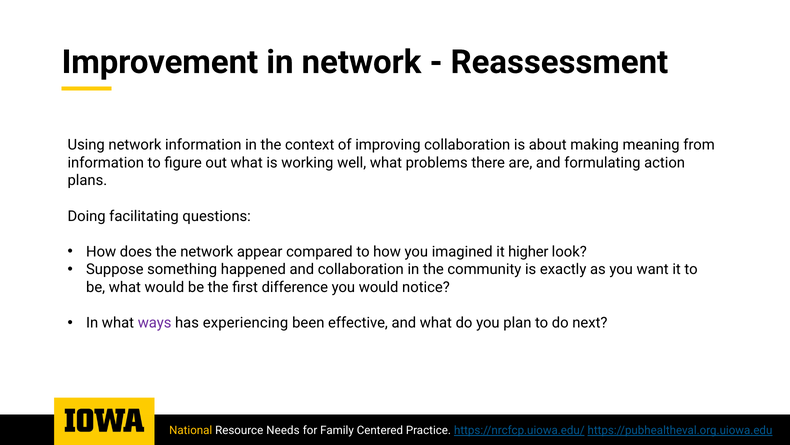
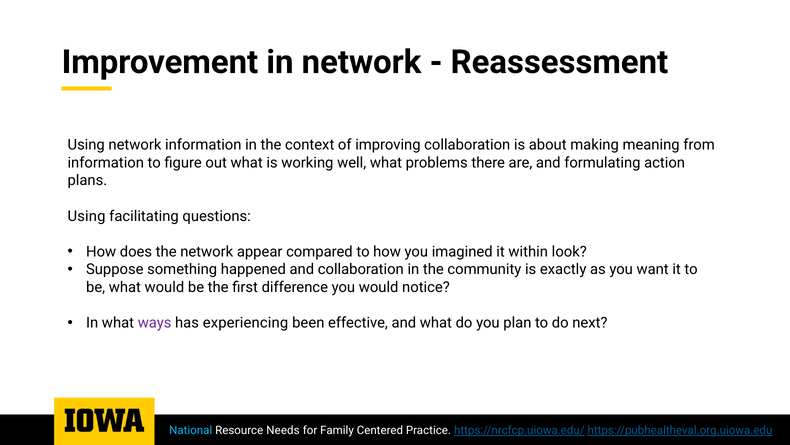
Doing: Doing -> Using (87, 216)
higher: higher -> within (528, 251)
National colour: yellow -> light blue (191, 430)
